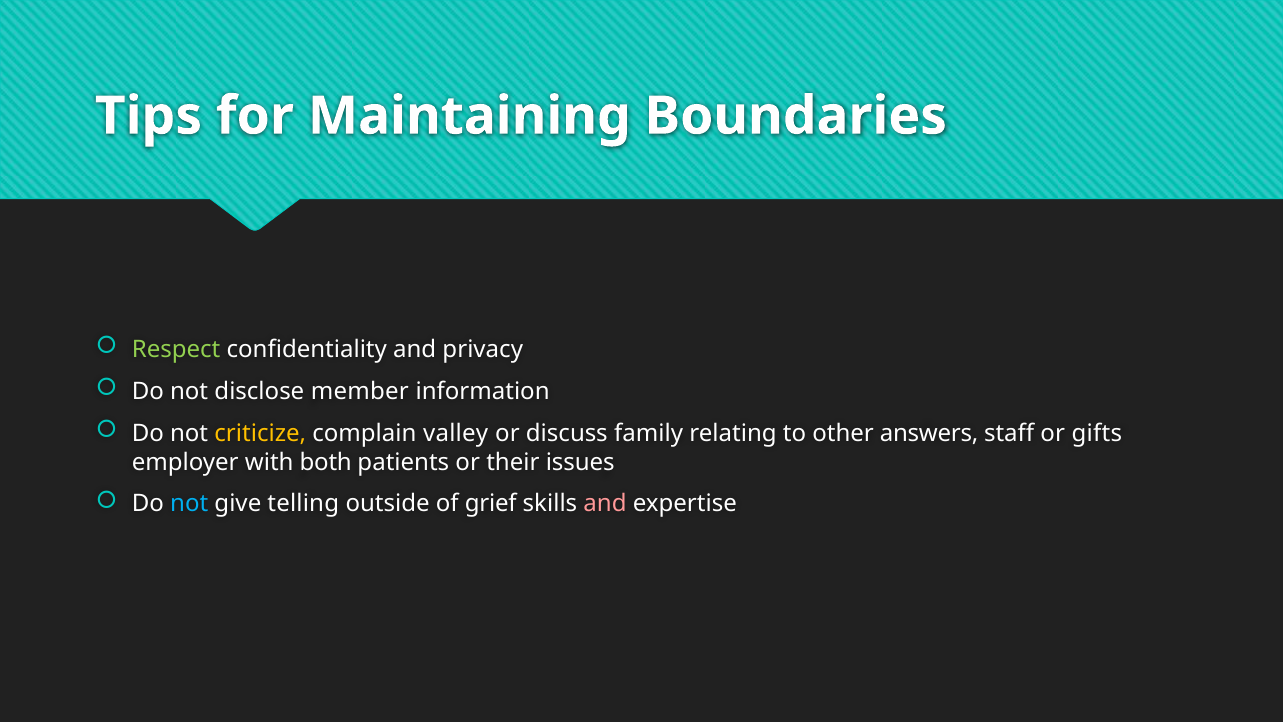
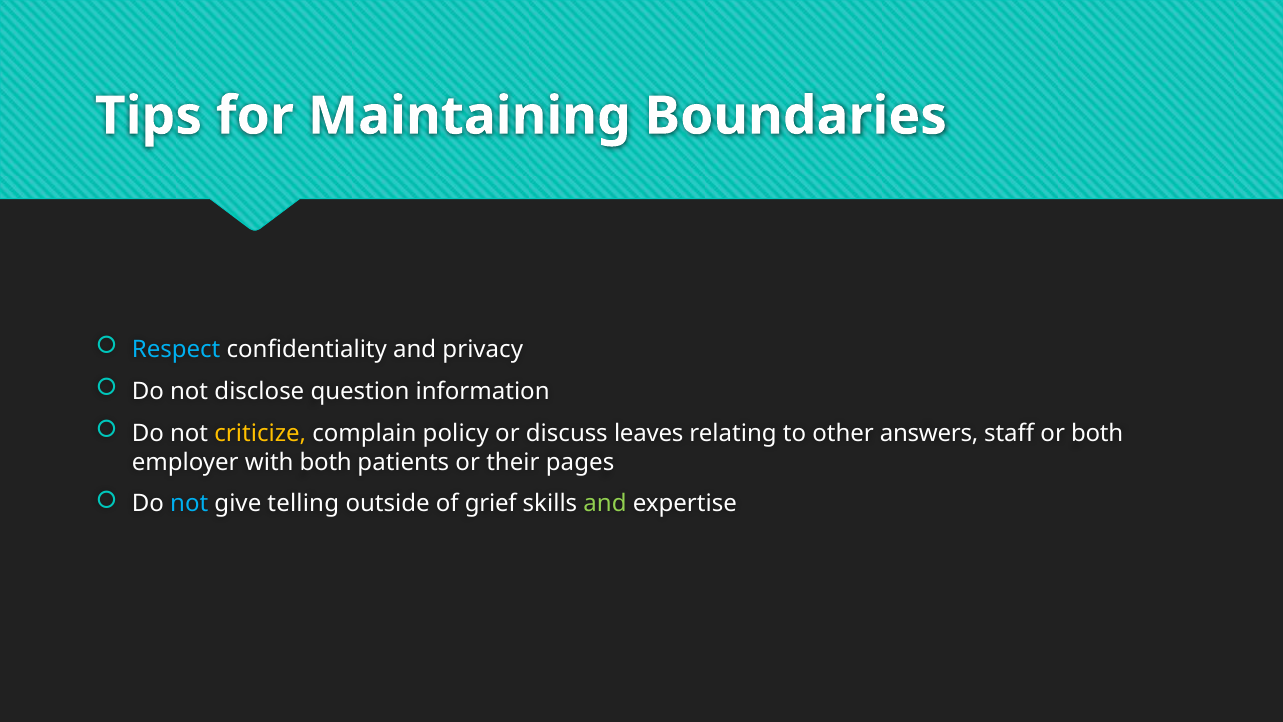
Respect colour: light green -> light blue (176, 350)
member: member -> question (360, 392)
valley: valley -> policy (456, 433)
family: family -> leaves (649, 433)
or gifts: gifts -> both (1097, 433)
issues: issues -> pages (580, 462)
and colour: pink -> light green (605, 504)
